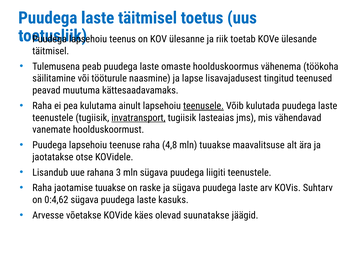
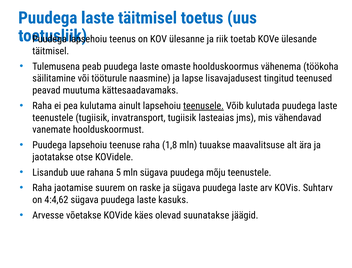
invatransport underline: present -> none (138, 118)
4,8: 4,8 -> 1,8 (170, 145)
3: 3 -> 5 (118, 172)
liigiti: liigiti -> mõju (216, 172)
jaotamise tuuakse: tuuakse -> suurem (110, 188)
0:4,62: 0:4,62 -> 4:4,62 (56, 200)
